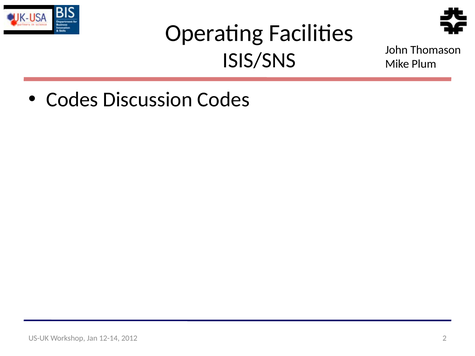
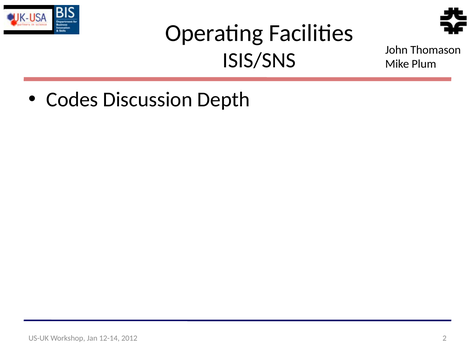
Discussion Codes: Codes -> Depth (224, 100)
